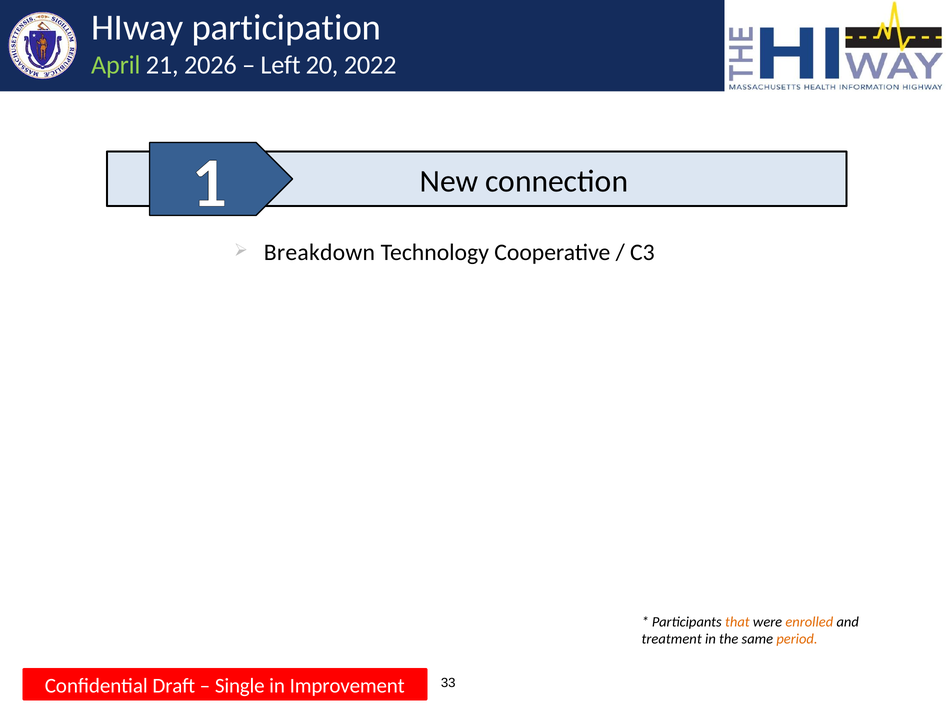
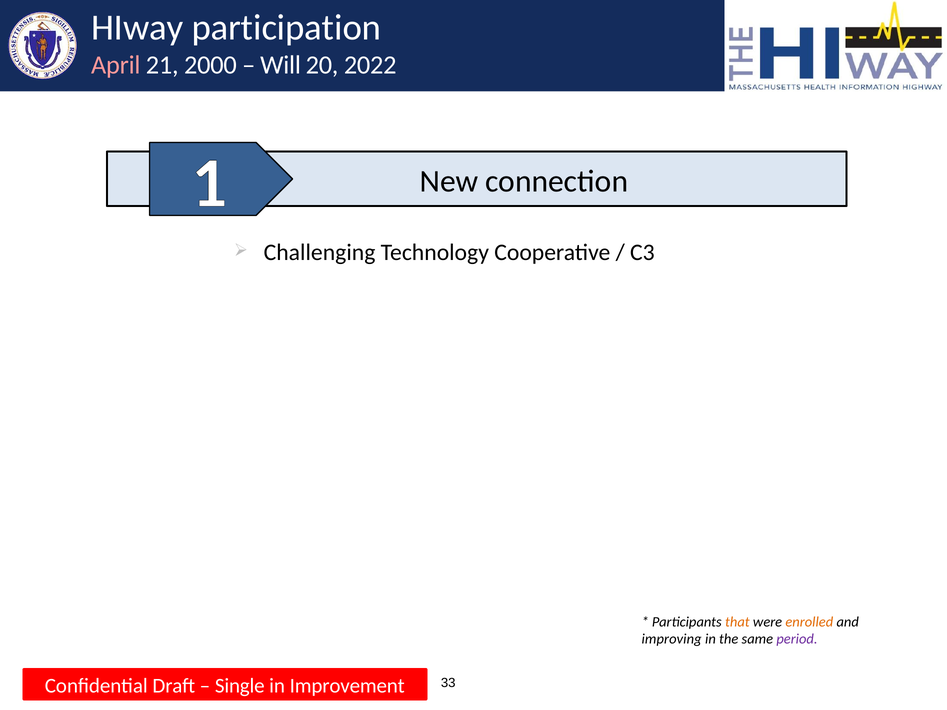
April colour: light green -> pink (116, 65)
2026: 2026 -> 2000 (210, 65)
Left: Left -> Will (281, 65)
Breakdown: Breakdown -> Challenging (320, 253)
treatment: treatment -> improving (672, 639)
period colour: orange -> purple (797, 639)
